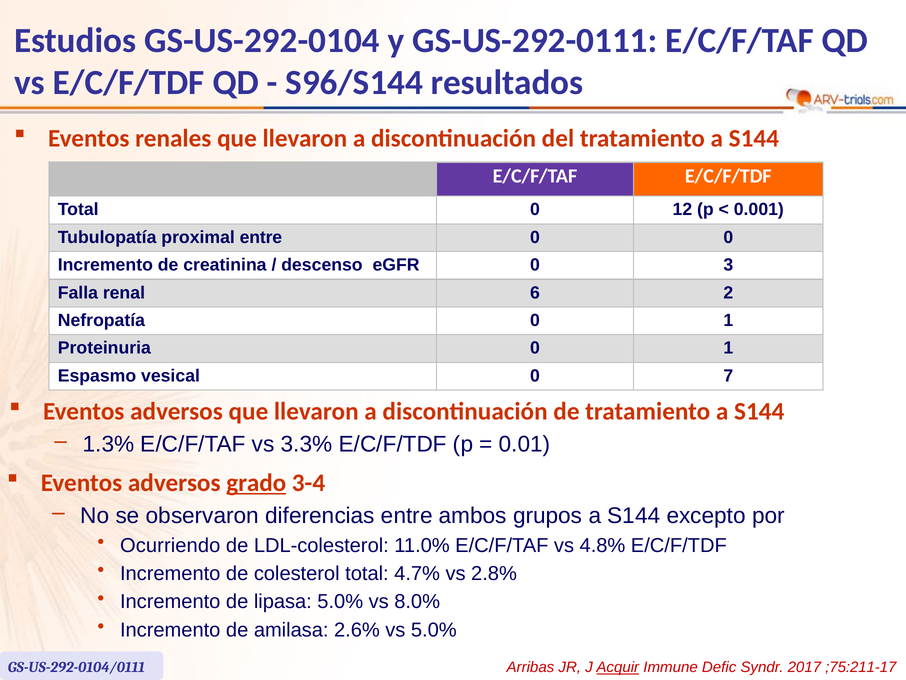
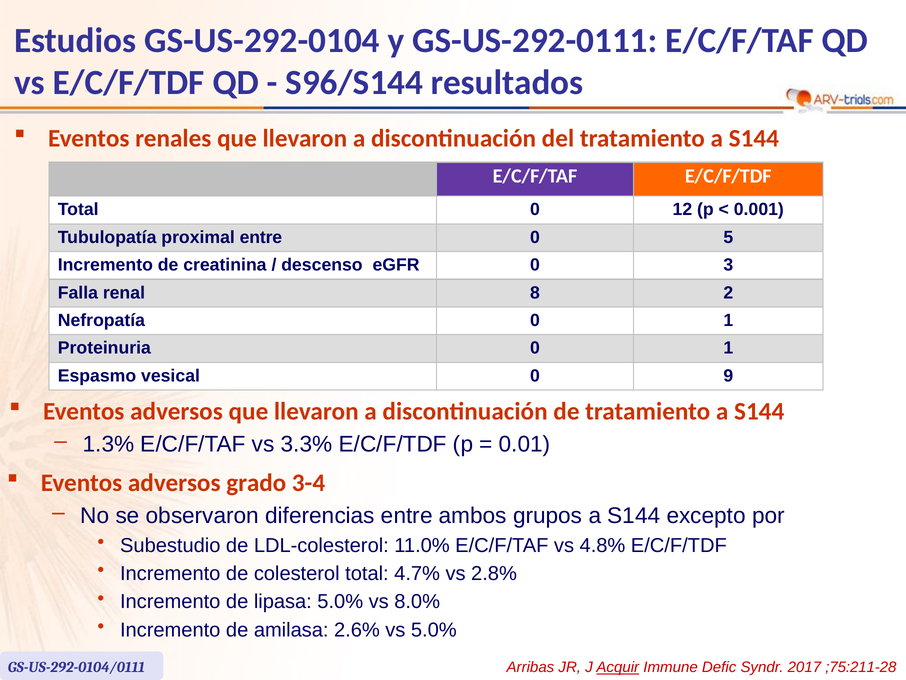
0 0: 0 -> 5 (728, 237)
6: 6 -> 8 (535, 292)
7: 7 -> 9 (728, 376)
grado underline: present -> none (256, 482)
Ocurriendo: Ocurriendo -> Subestudio (170, 545)
;75:211-17: ;75:211-17 -> ;75:211-28 (861, 667)
